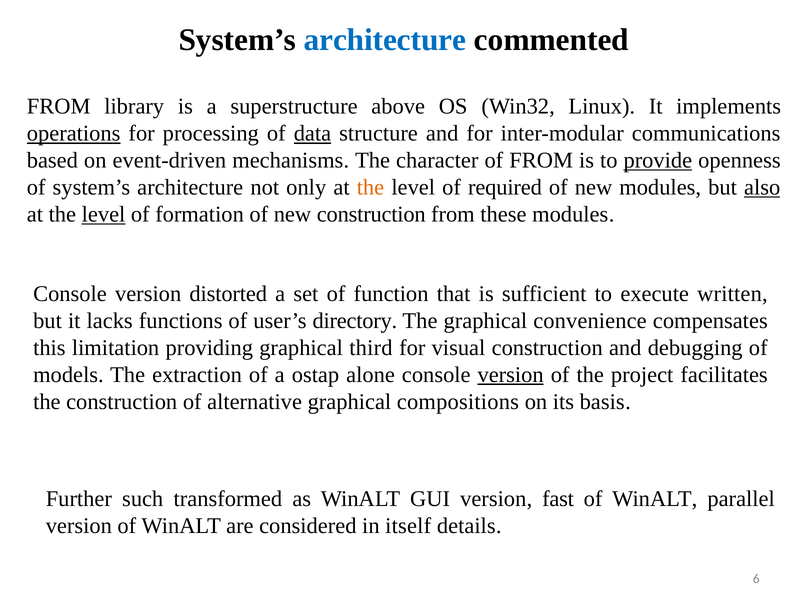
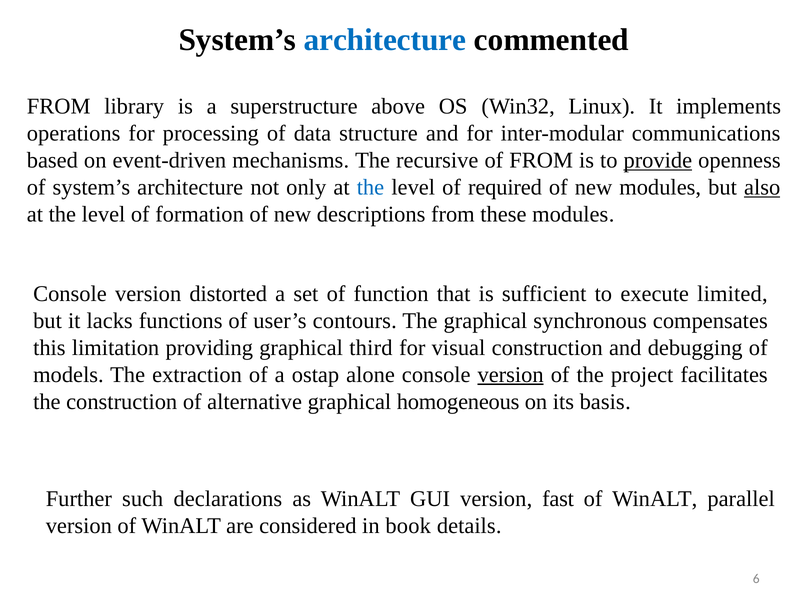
operations underline: present -> none (74, 133)
data underline: present -> none (312, 133)
character: character -> recursive (437, 160)
the colour: orange -> blue (370, 187)
level underline: present -> none (104, 214)
new construction: construction -> descriptions (371, 214)
written: written -> limited (732, 294)
directory: directory -> contours (355, 321)
convenience: convenience -> synchronous (590, 321)
compositions: compositions -> homogeneous (458, 402)
transformed: transformed -> declarations (228, 499)
itself: itself -> book (408, 526)
